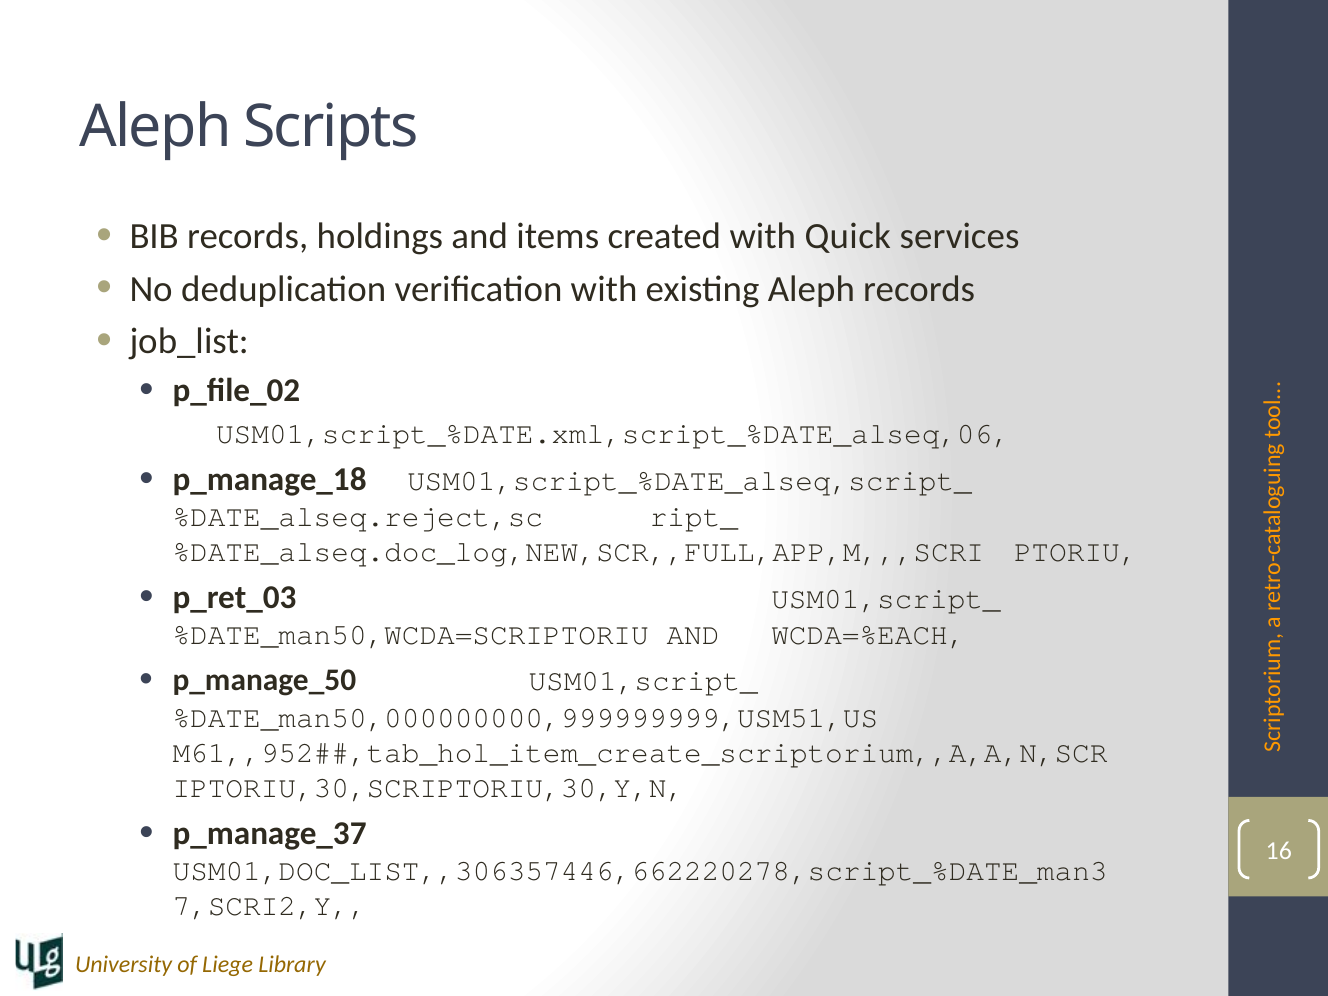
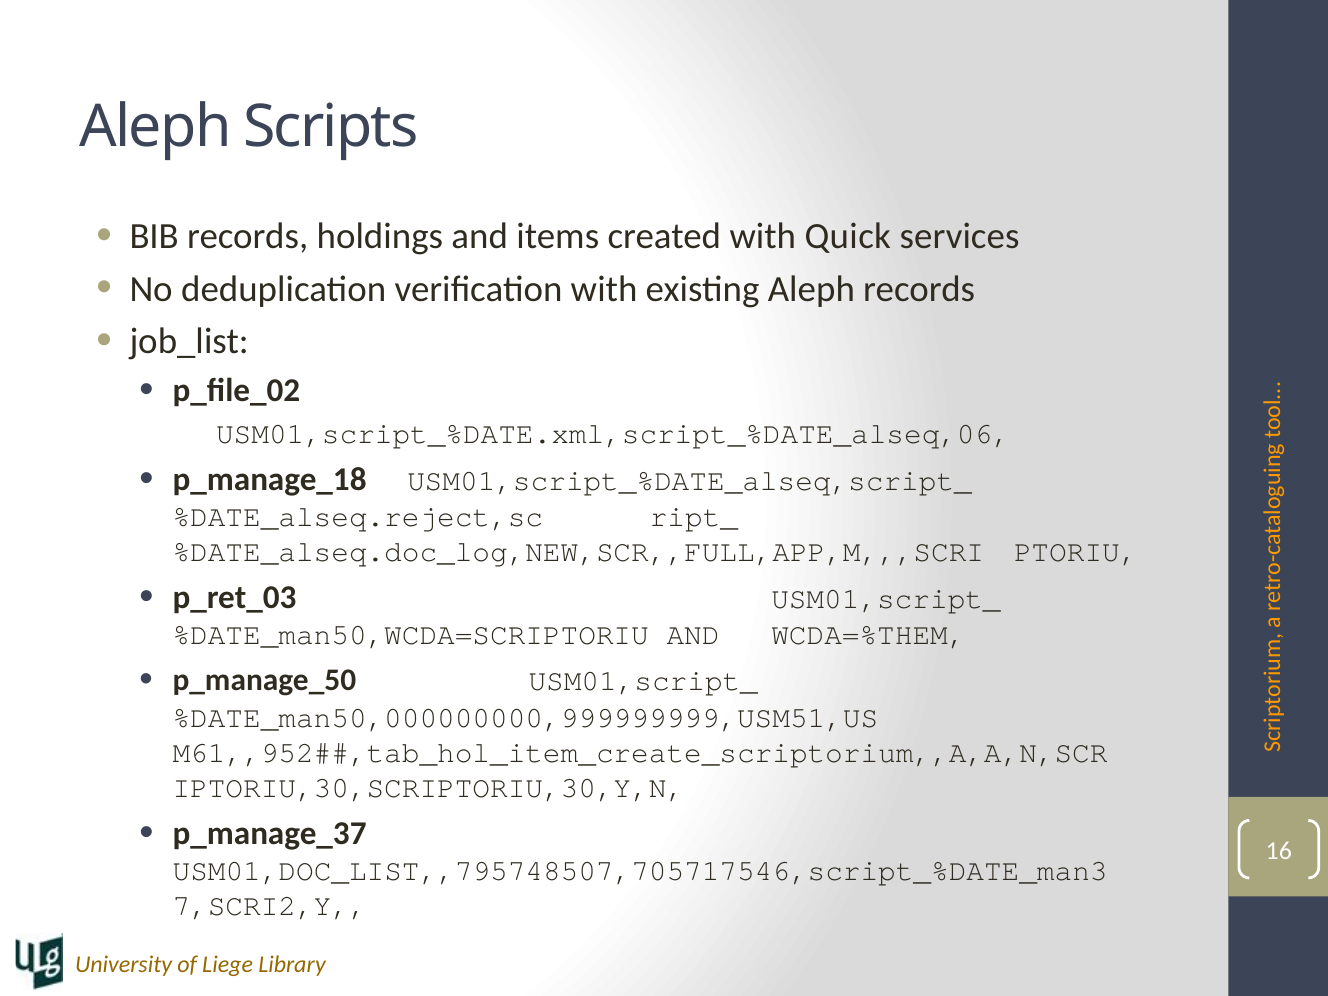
WCDA=%EACH: WCDA=%EACH -> WCDA=%THEM (868, 635)
USM01,DOC_LIST,,306357446,662220278,script_%DATE_man3: USM01,DOC_LIST,,306357446,662220278,script_%DATE_man3 -> USM01,DOC_LIST,,795748507,705717546,script_%DATE_man3 (640, 871)
